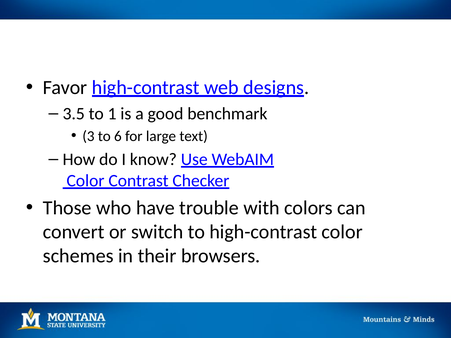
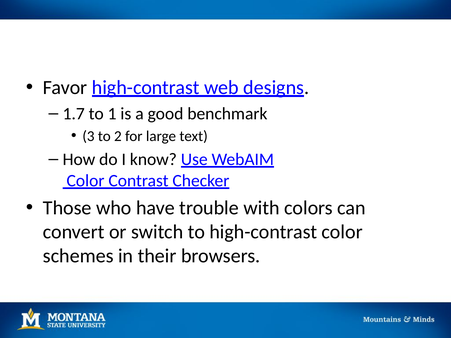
3.5: 3.5 -> 1.7 (74, 114)
6: 6 -> 2 (118, 136)
